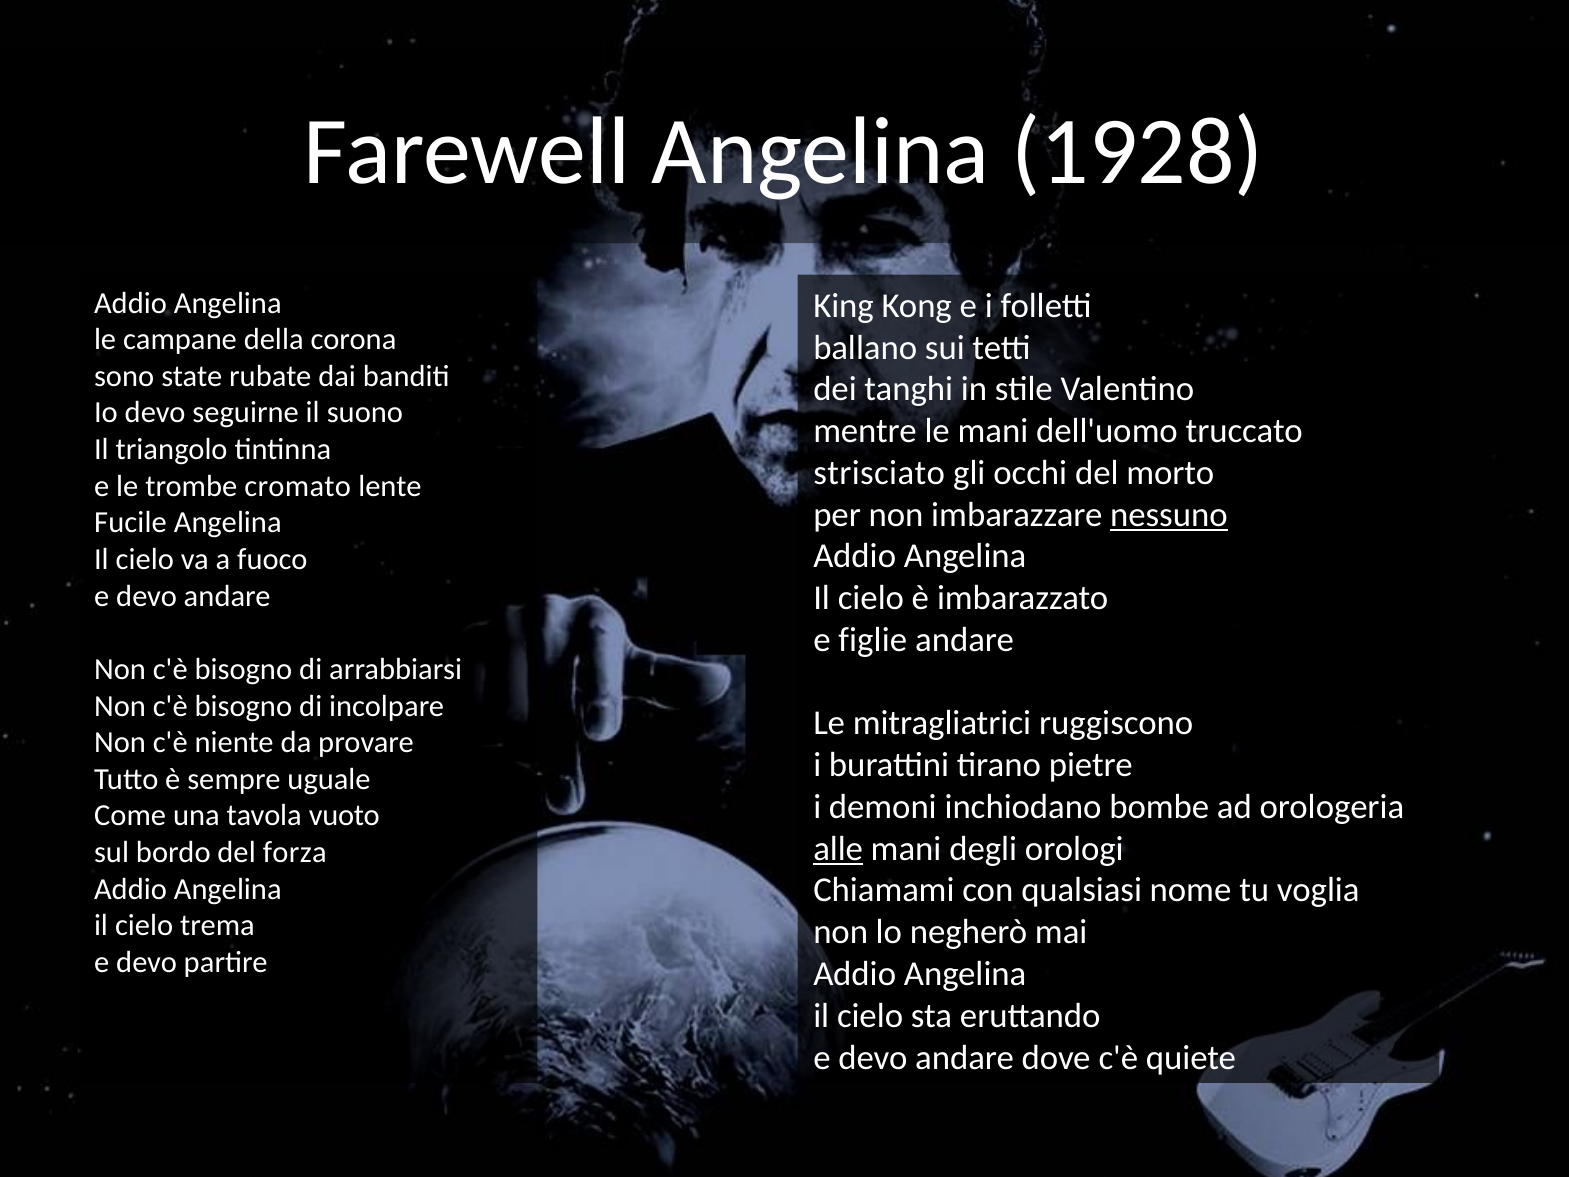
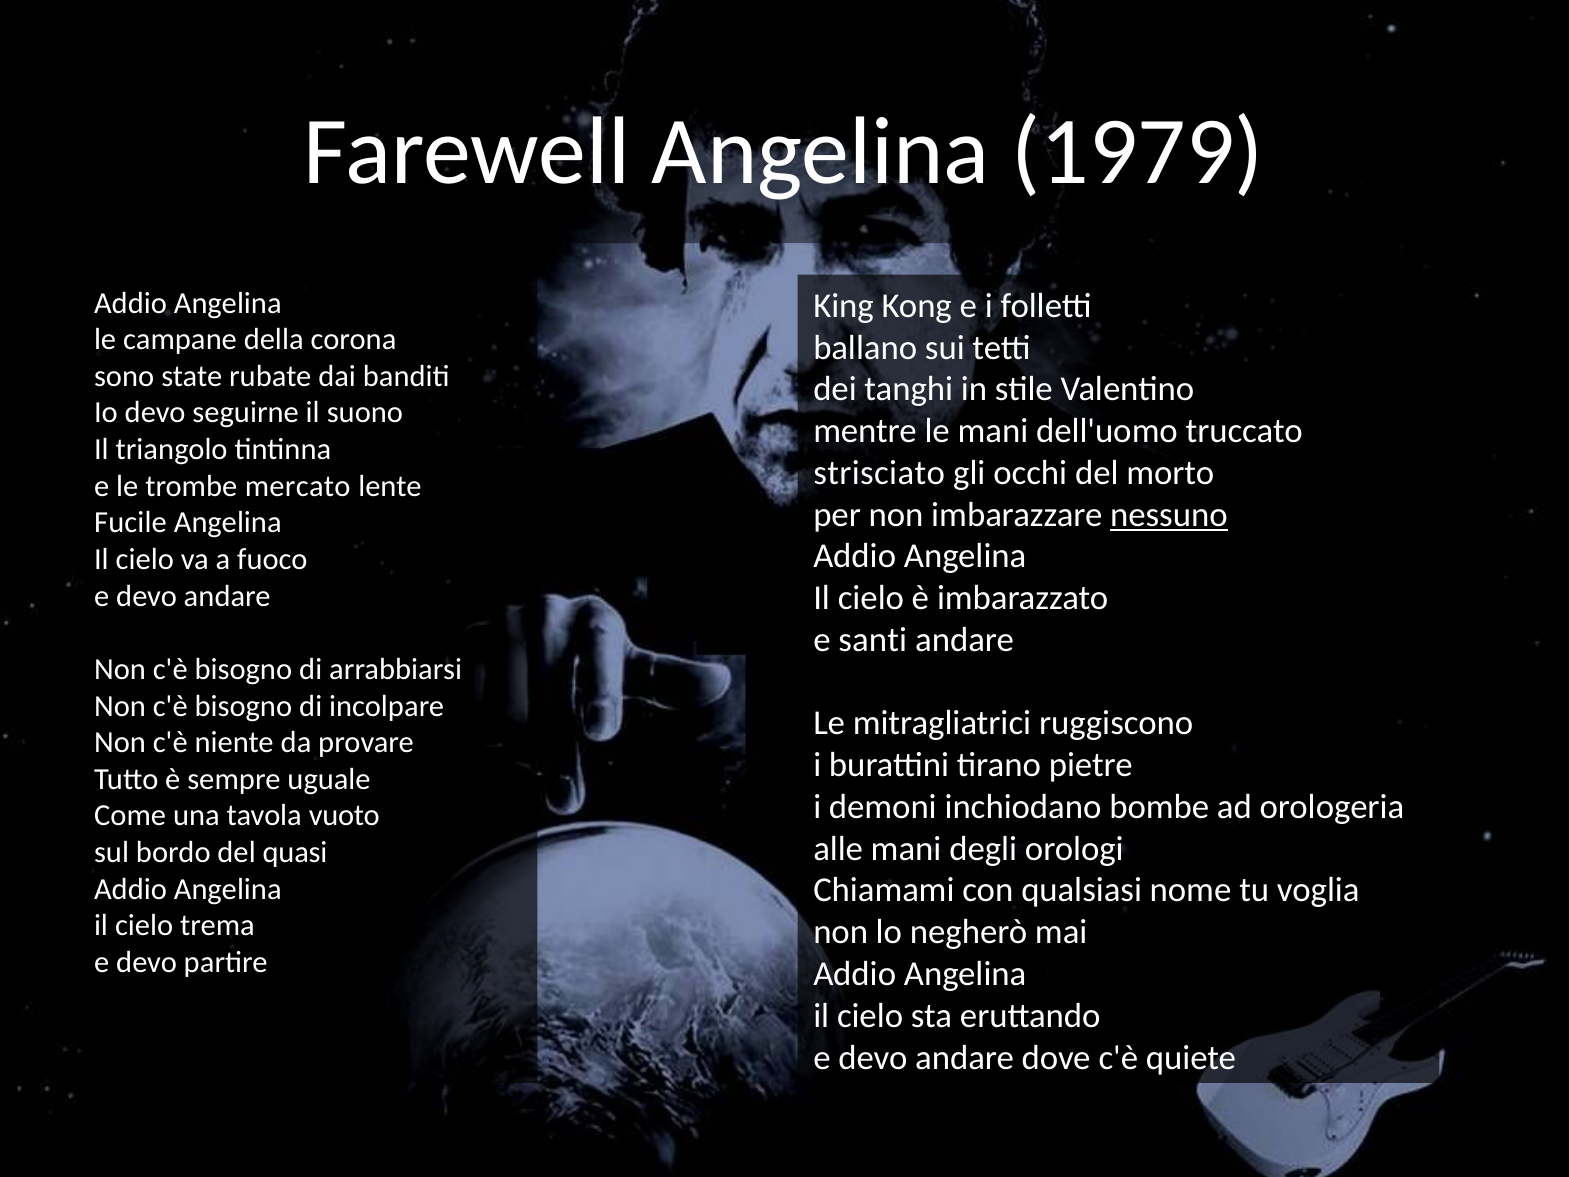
1928: 1928 -> 1979 (1138, 152)
cromato: cromato -> mercato (298, 486)
figlie: figlie -> santi (873, 640)
alle underline: present -> none (838, 849)
forza: forza -> quasi (295, 852)
